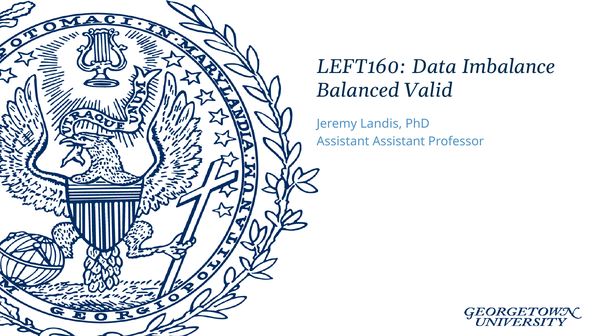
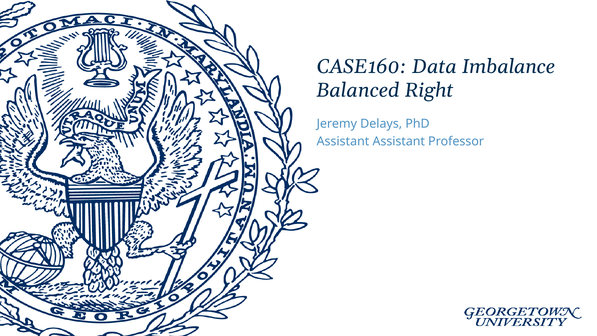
LEFT160: LEFT160 -> CASE160 (362, 66)
Valid: Valid -> Right (429, 90)
Landis: Landis -> Delays (381, 124)
